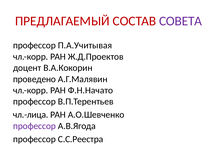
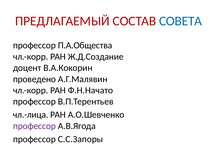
СОВЕТА colour: purple -> blue (181, 21)
П.А.Учитывая: П.А.Учитывая -> П.А.Общества (85, 45)
Ж.Д.Проектов: Ж.Д.Проектов -> Ж.Д.Создание (96, 57)
С.С.Реестра: С.С.Реестра -> С.С.Запоры (80, 139)
